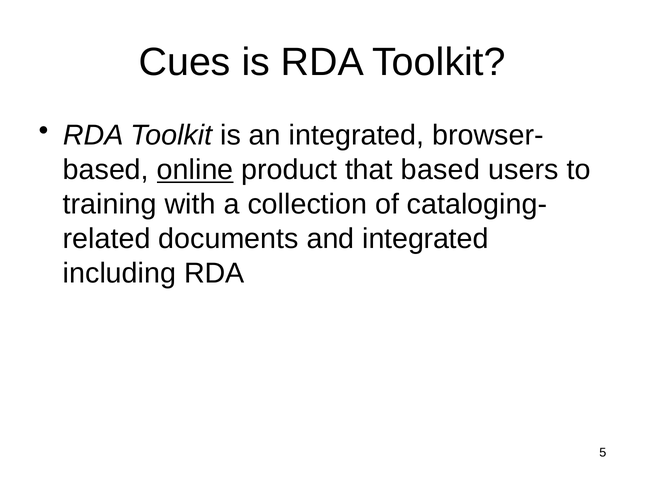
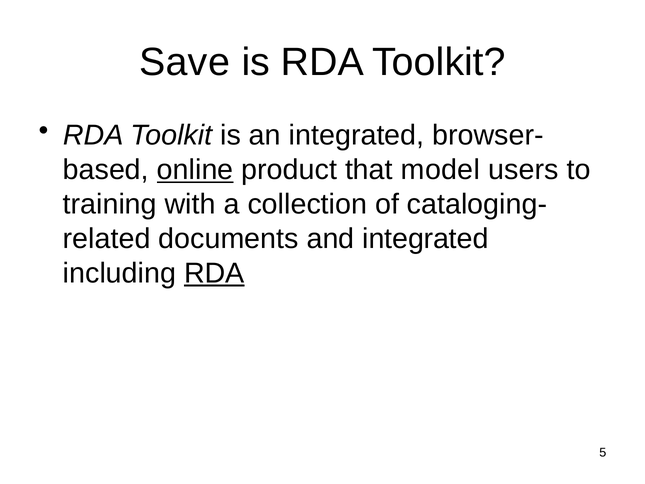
Cues: Cues -> Save (184, 62)
that based: based -> model (440, 170)
RDA underline: none -> present (214, 273)
